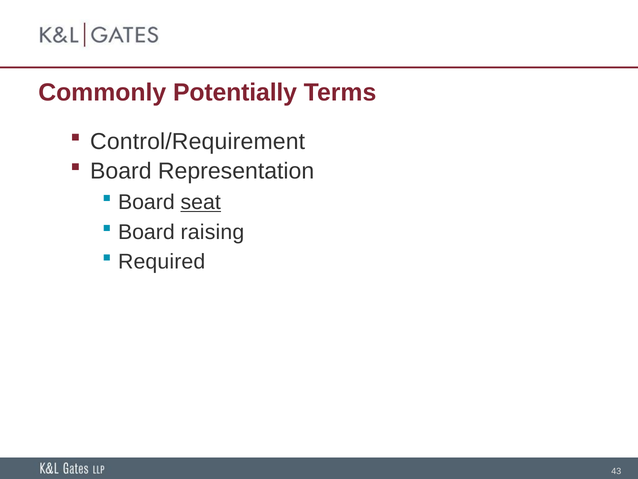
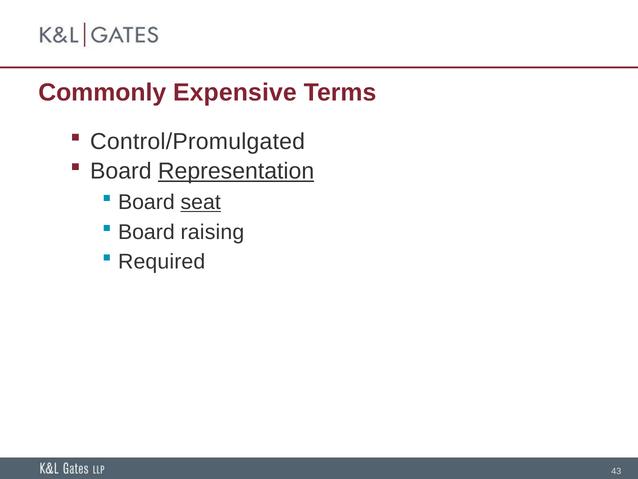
Potentially: Potentially -> Expensive (235, 92)
Control/Requirement: Control/Requirement -> Control/Promulgated (198, 142)
Representation underline: none -> present (236, 171)
